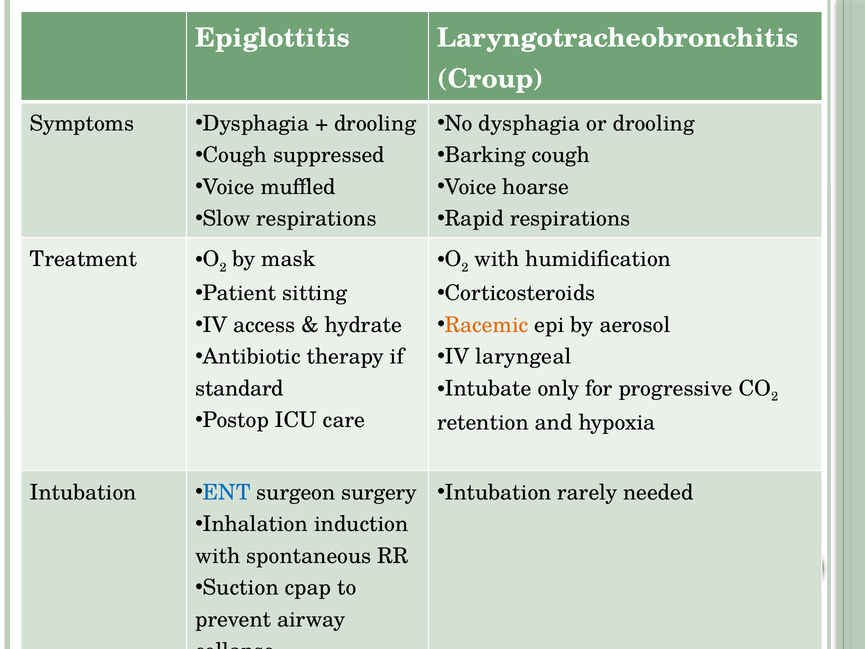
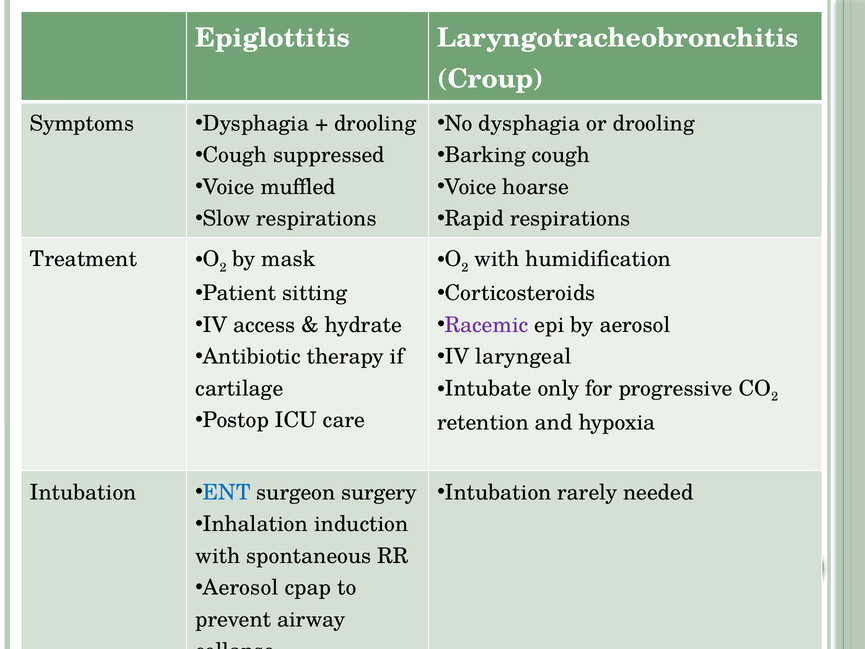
Racemic colour: orange -> purple (487, 325)
standard: standard -> cartilage (239, 388)
Suction: Suction -> Aerosol (241, 587)
